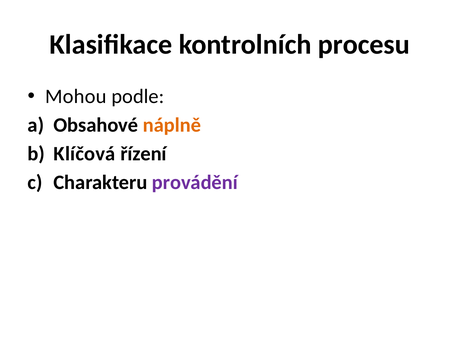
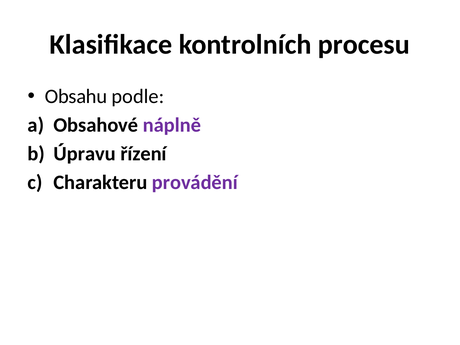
Mohou: Mohou -> Obsahu (76, 96)
náplně colour: orange -> purple (172, 125)
Klíčová: Klíčová -> Úpravu (85, 154)
